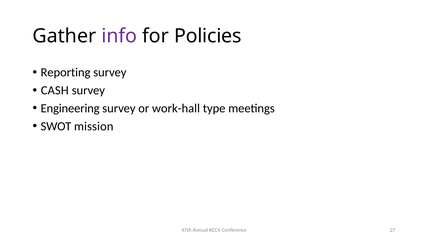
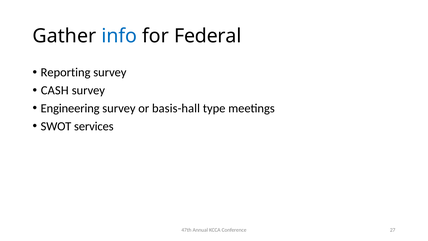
info colour: purple -> blue (119, 36)
Policies: Policies -> Federal (208, 36)
work-hall: work-hall -> basis-hall (176, 108)
mission: mission -> services (94, 126)
